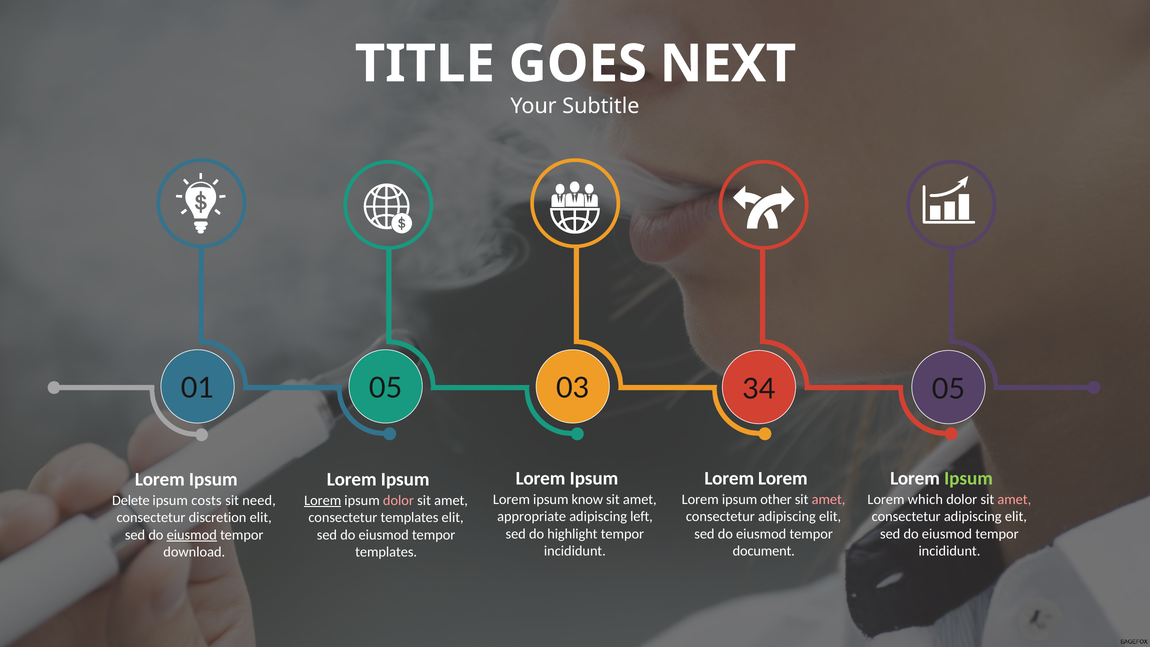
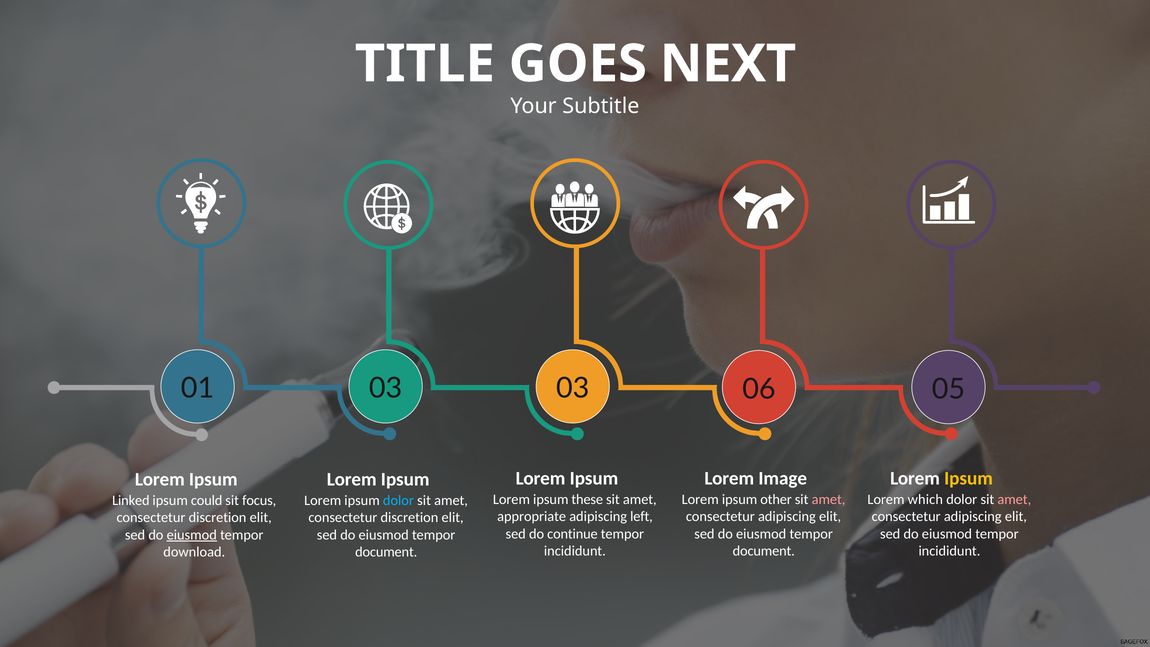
05: 05 -> 03 (386, 388)
34: 34 -> 06 (759, 389)
Lorem: Lorem -> Image (783, 478)
Ipsum colour: light green -> yellow (969, 478)
know: know -> these (587, 499)
Delete: Delete -> Linked (131, 500)
costs: costs -> could (207, 500)
need: need -> focus (259, 500)
Lorem underline: present -> none (323, 500)
dolor colour: pink -> light blue (398, 500)
templates: templates -> discretion (409, 518)
highlight: highlight -> continue (572, 534)
templates: templates -> document (386, 552)
